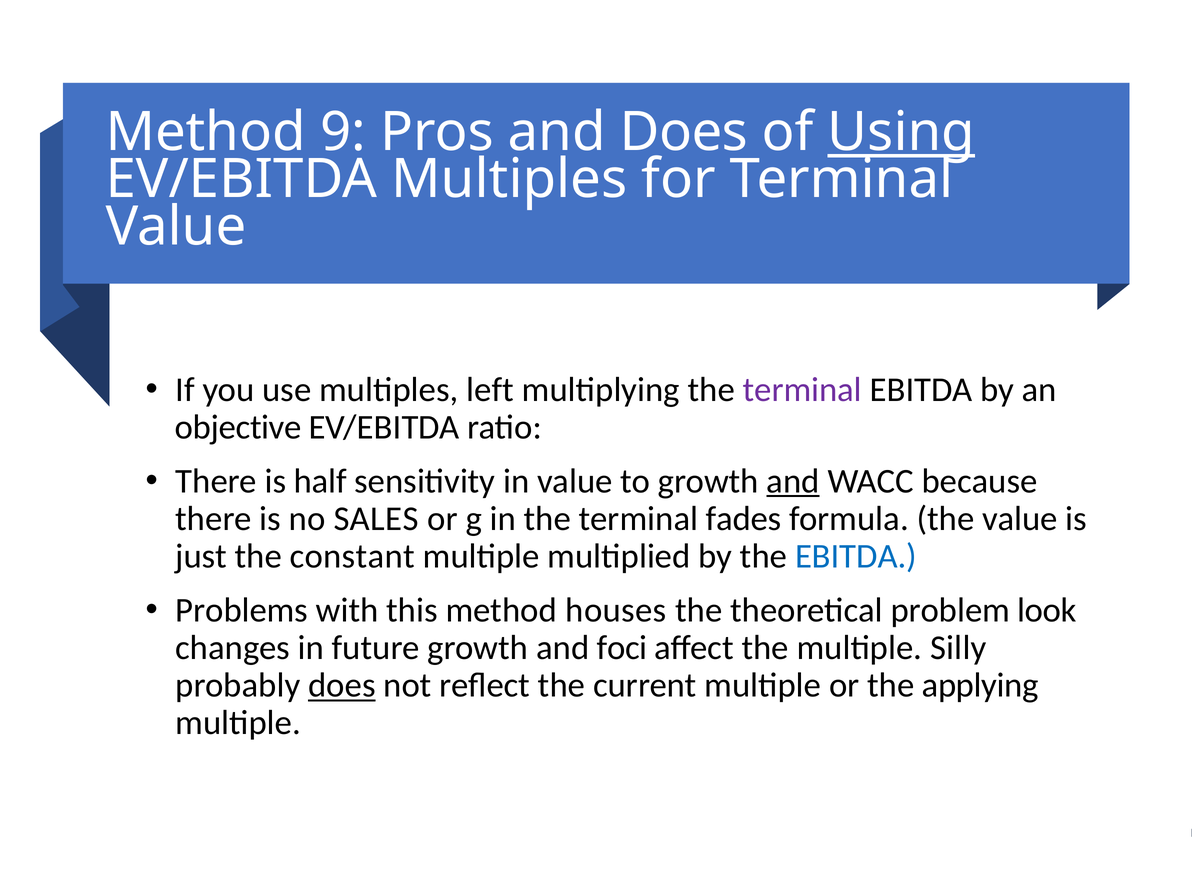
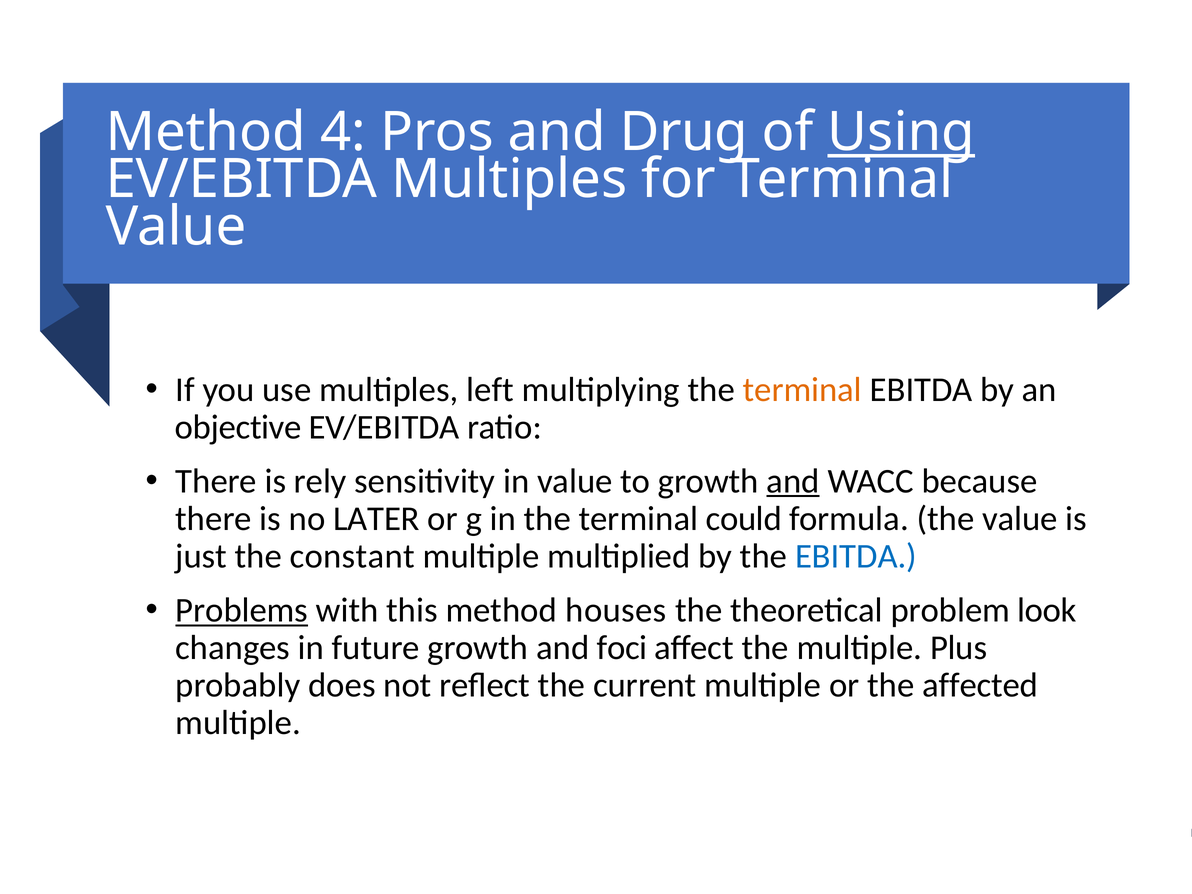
9: 9 -> 4 (343, 132)
and Does: Does -> Drug (684, 132)
terminal colour: purple -> orange (802, 390)
half: half -> rely (320, 481)
SALES: SALES -> LATER (376, 519)
fades: fades -> could (744, 519)
Problems underline: none -> present (242, 610)
Silly: Silly -> Plus (959, 648)
does underline: present -> none (342, 685)
applying: applying -> affected (980, 685)
